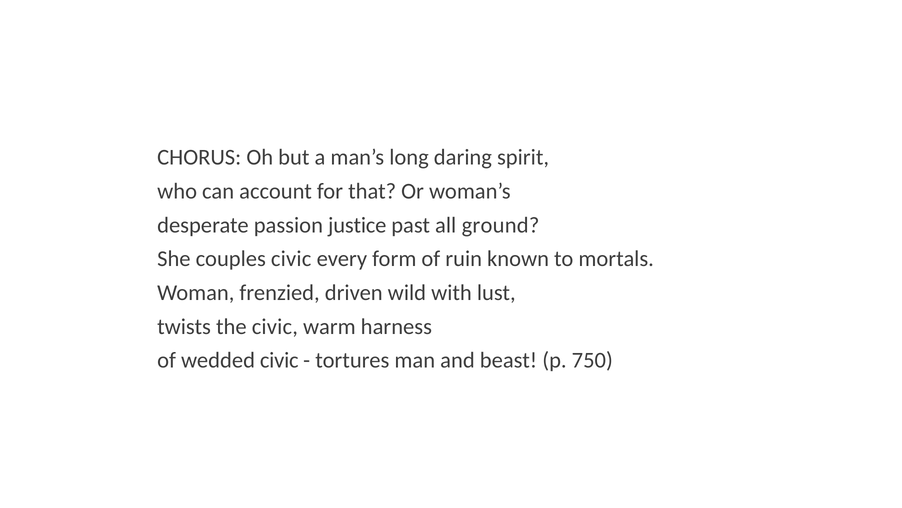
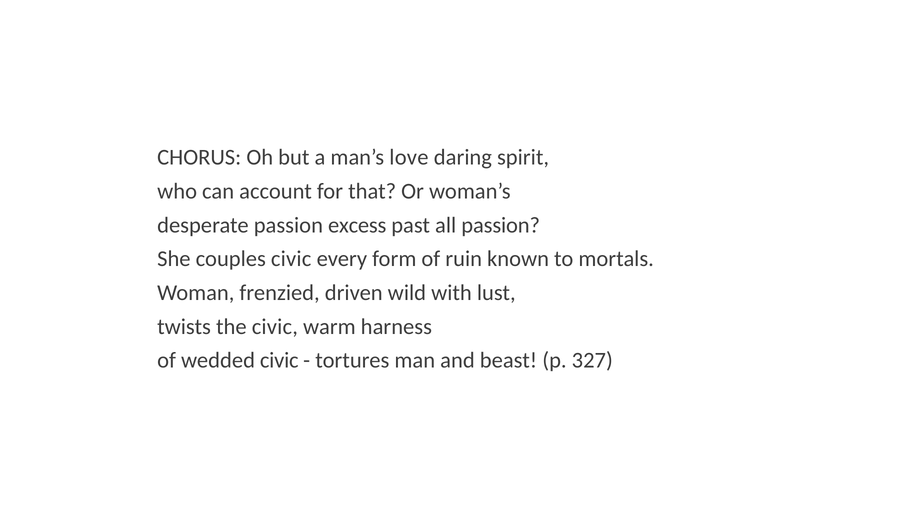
long: long -> love (409, 157)
justice: justice -> excess (357, 225)
all ground: ground -> passion (501, 225)
750: 750 -> 327 (592, 360)
